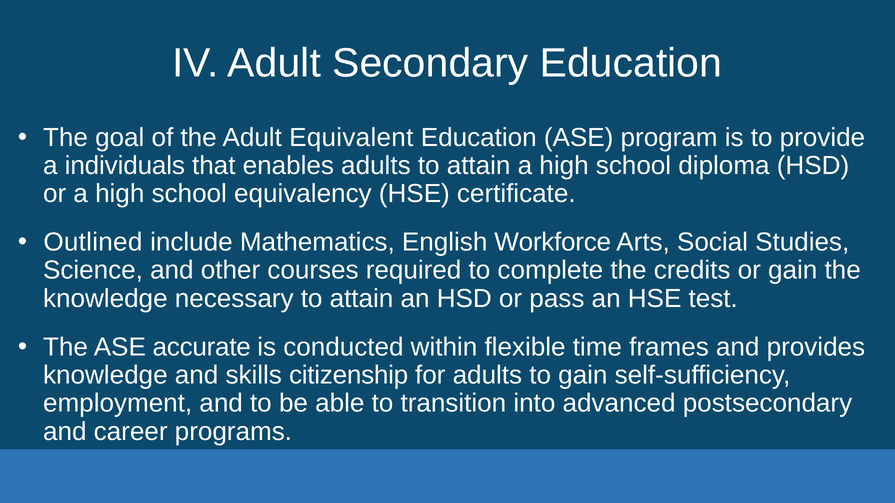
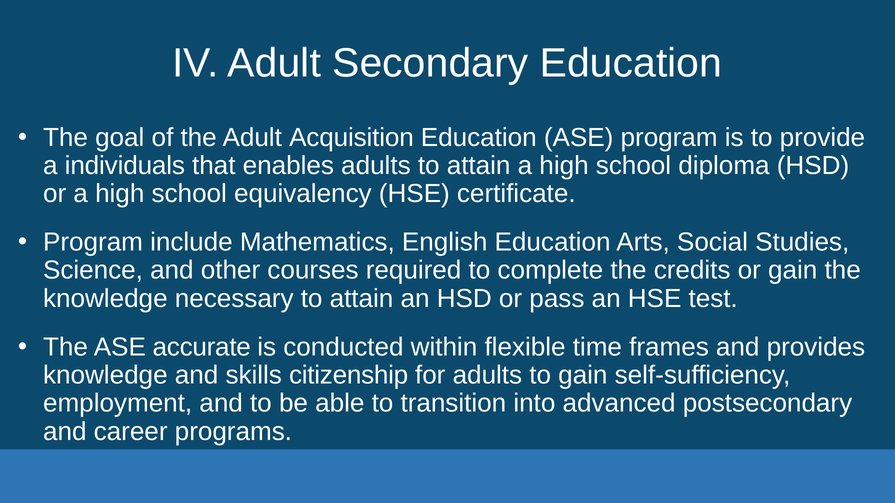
Equivalent: Equivalent -> Acquisition (351, 138)
Outlined: Outlined -> Program (93, 242)
English Workforce: Workforce -> Education (553, 242)
